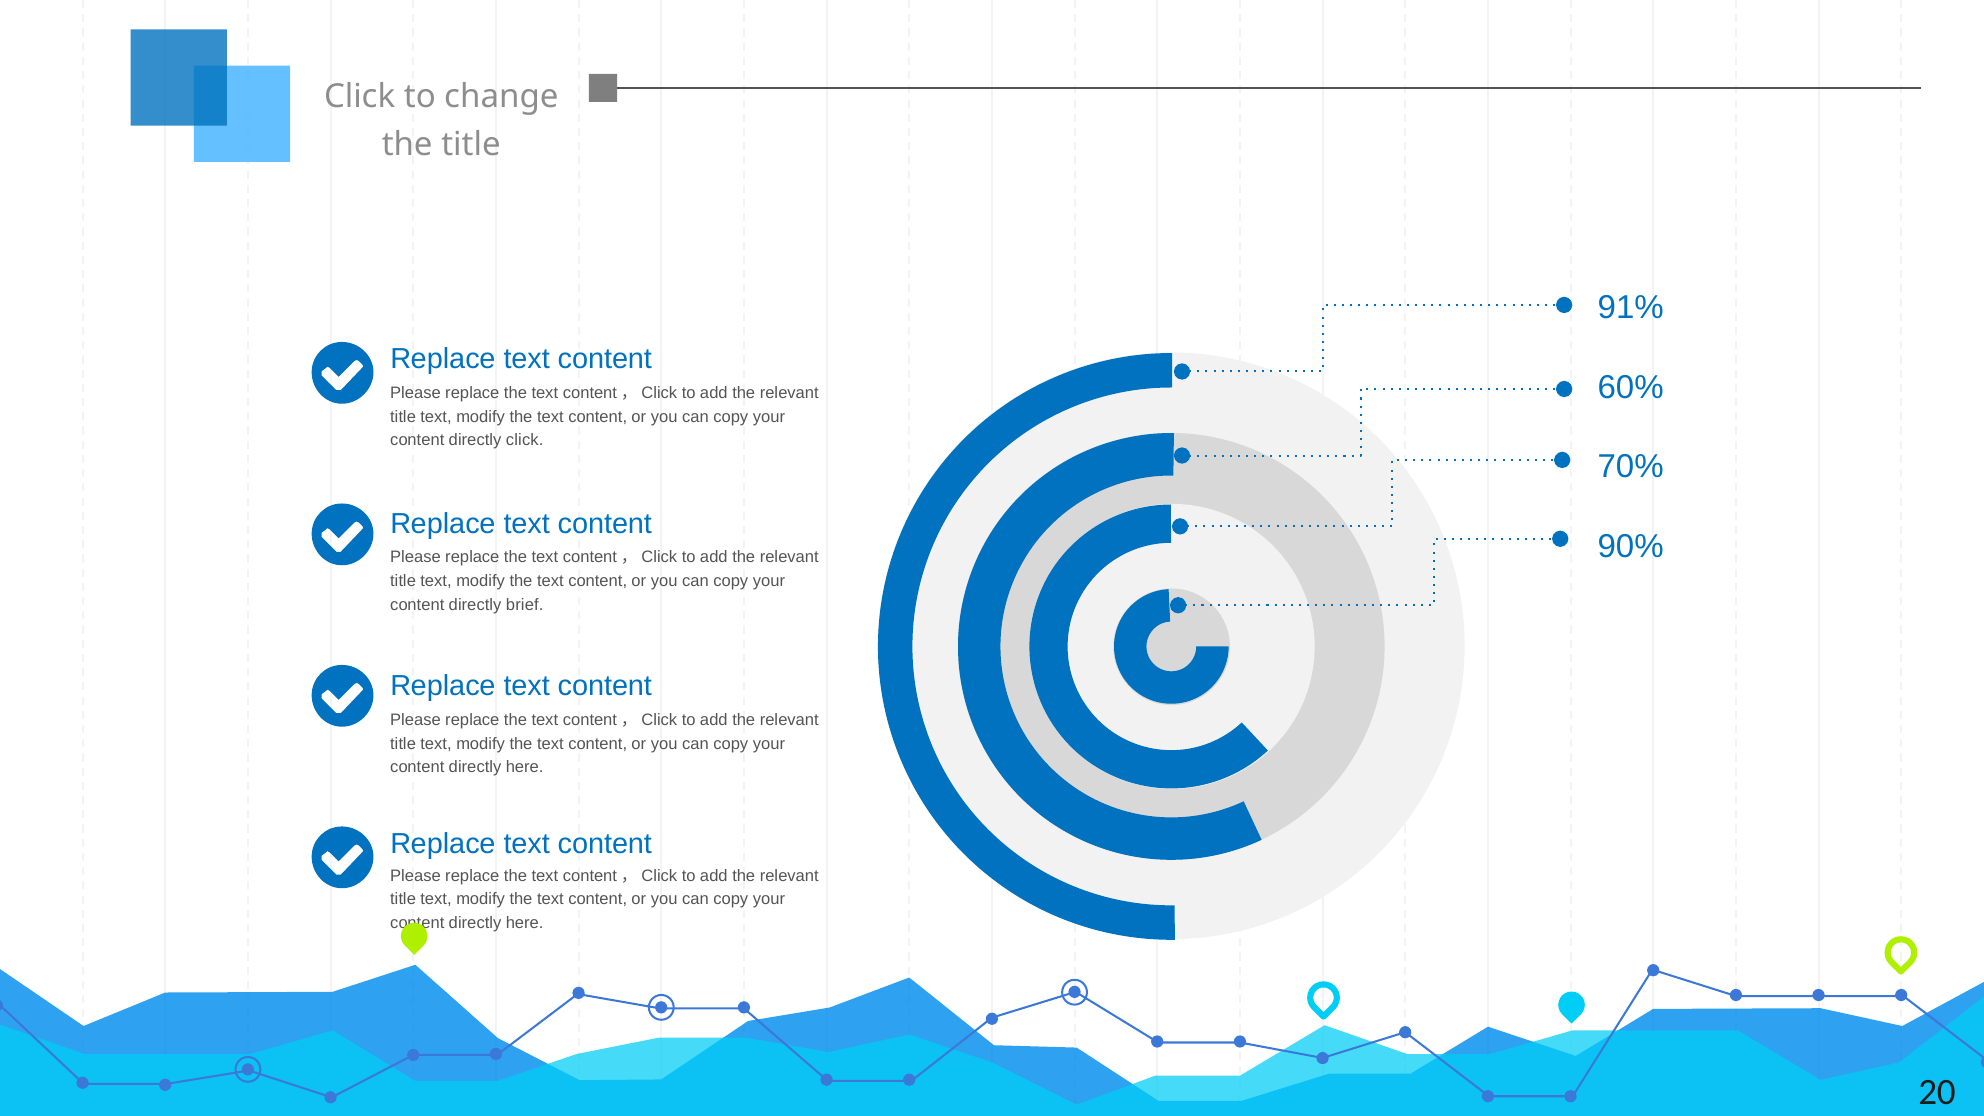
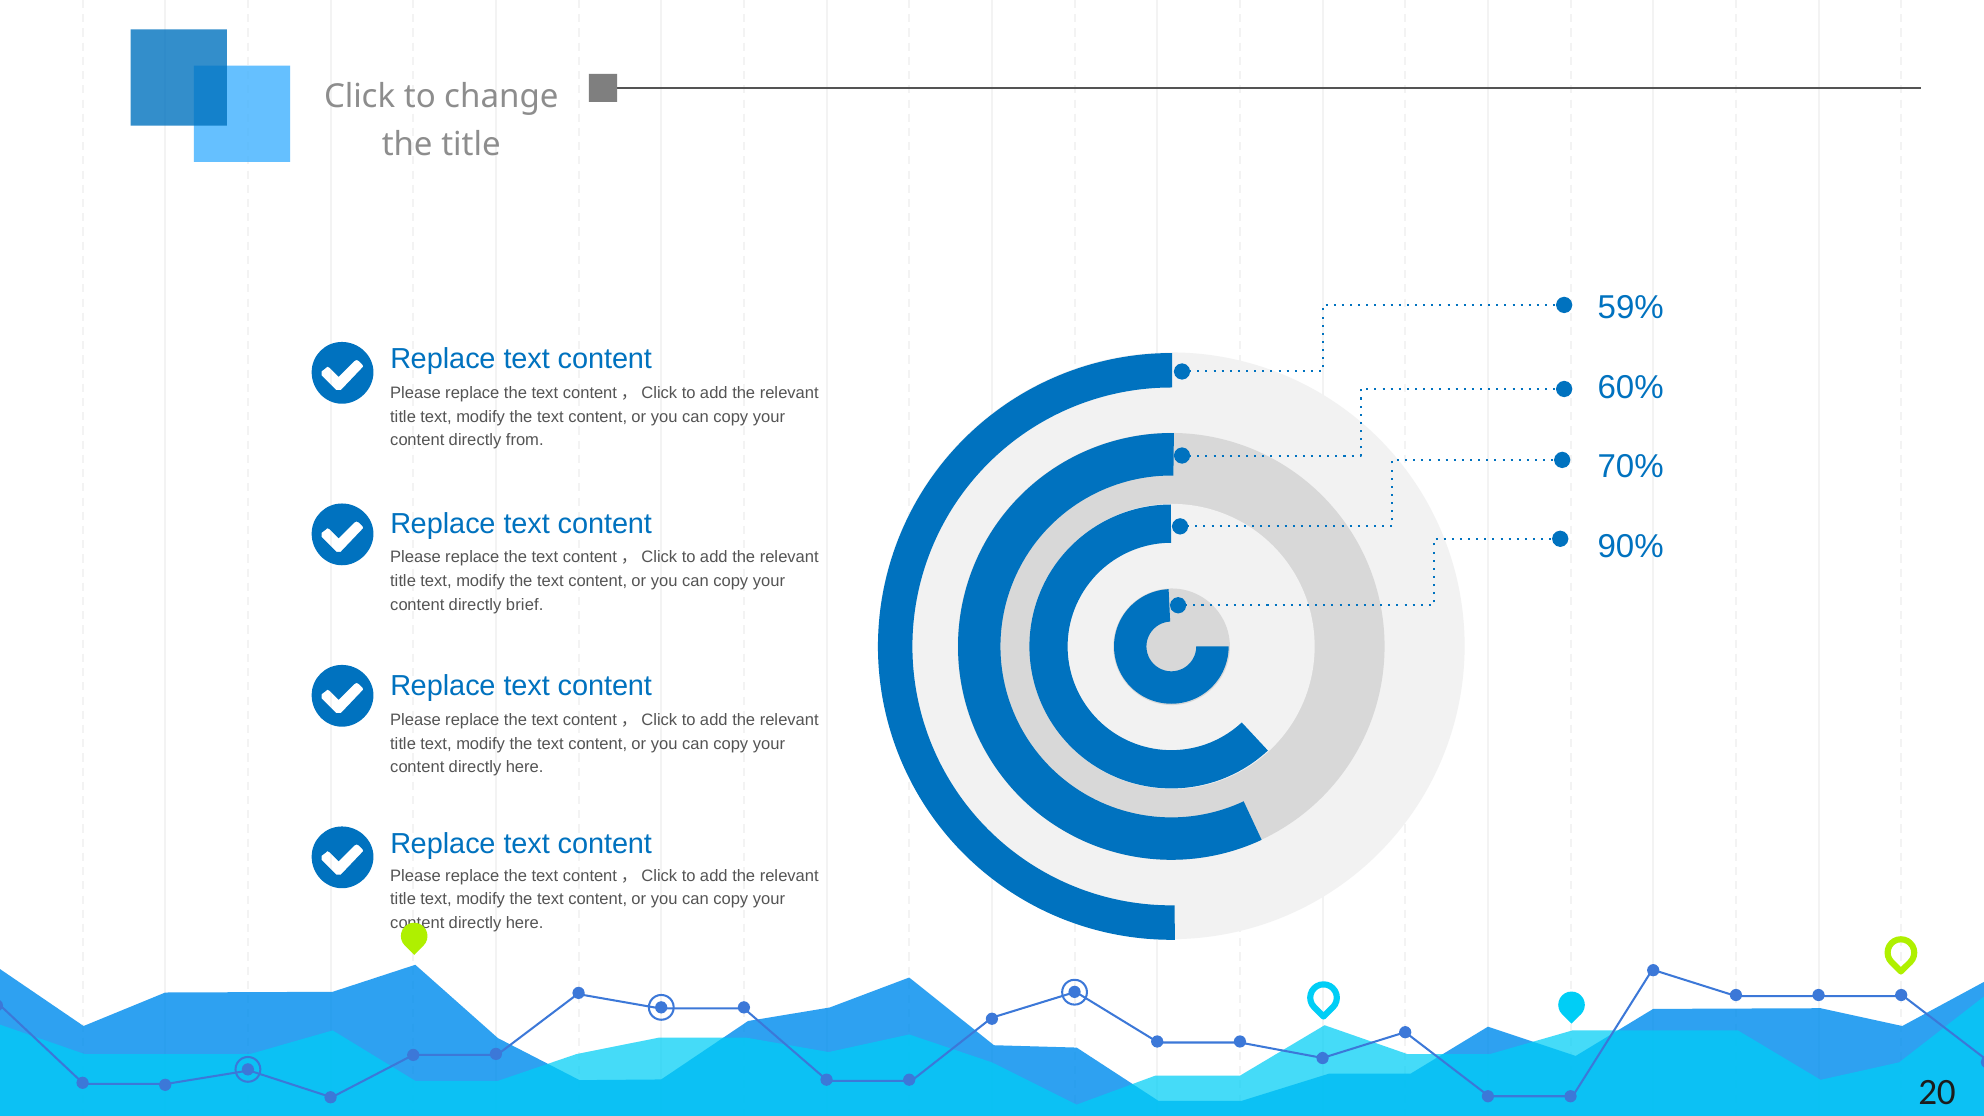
91%: 91% -> 59% (1631, 308)
directly click: click -> from (525, 441)
